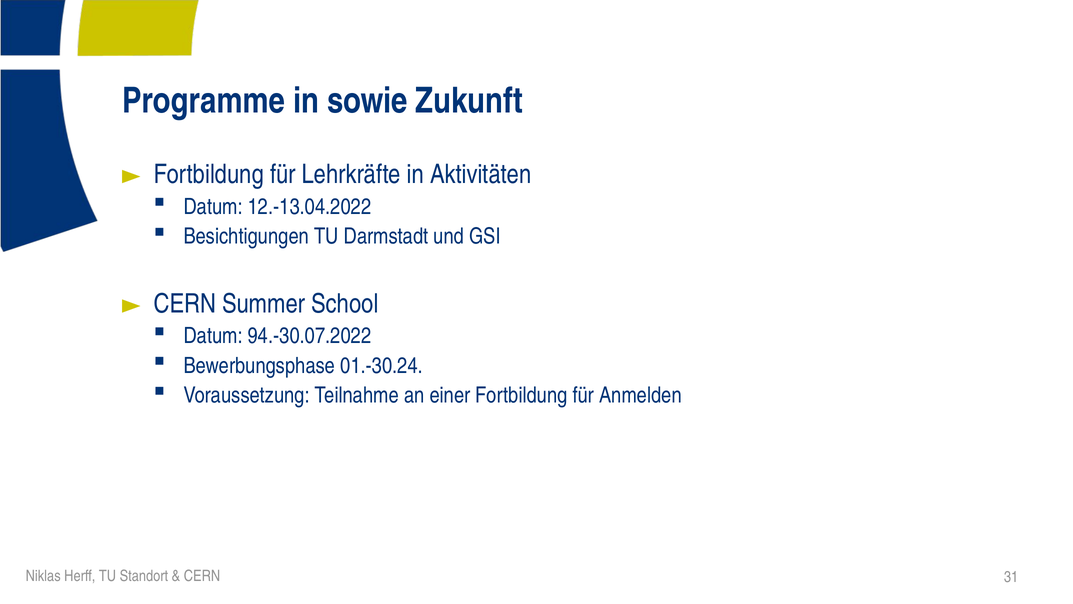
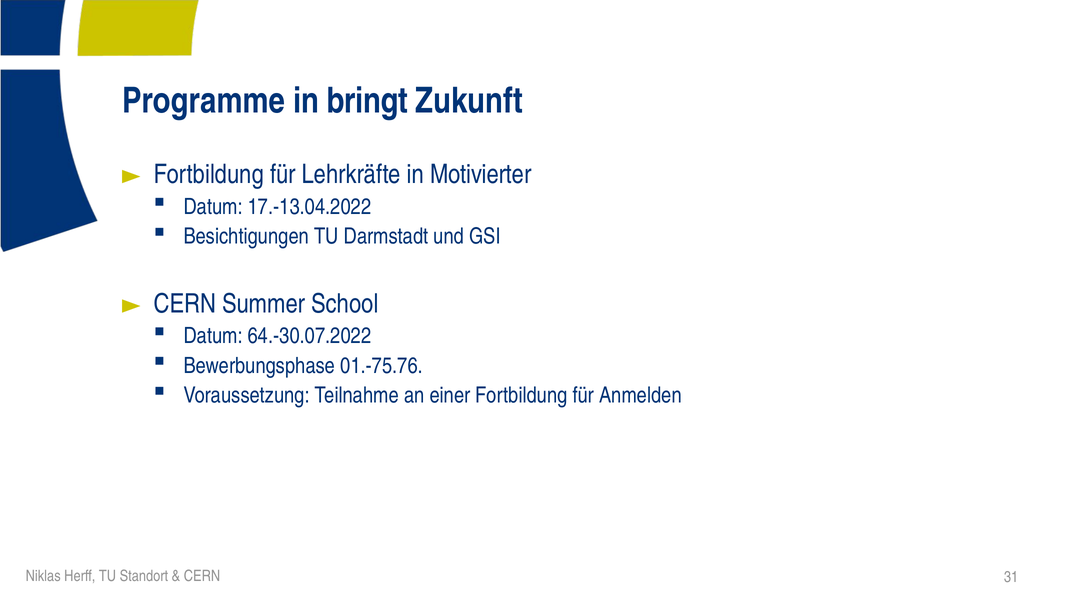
sowie: sowie -> bringt (367, 101)
Aktivitäten: Aktivitäten -> Motivierter (481, 174)
12.-13.04.2022: 12.-13.04.2022 -> 17.-13.04.2022 (310, 207)
94.-30.07.2022: 94.-30.07.2022 -> 64.-30.07.2022 (310, 336)
01.-30.24: 01.-30.24 -> 01.-75.76 (382, 366)
